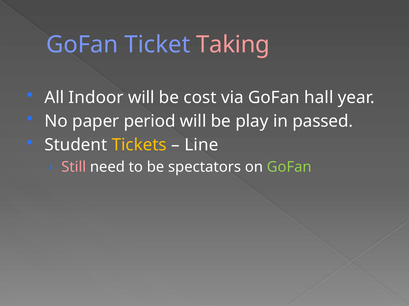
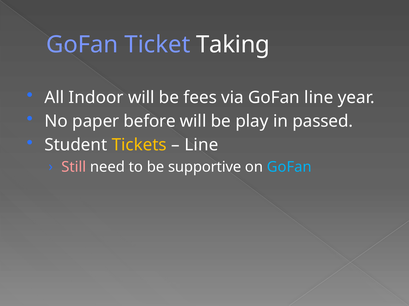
Taking colour: pink -> white (233, 45)
cost: cost -> fees (200, 98)
GoFan hall: hall -> line (319, 98)
period: period -> before (150, 122)
spectators: spectators -> supportive (205, 167)
GoFan colour: light green -> light blue (289, 167)
